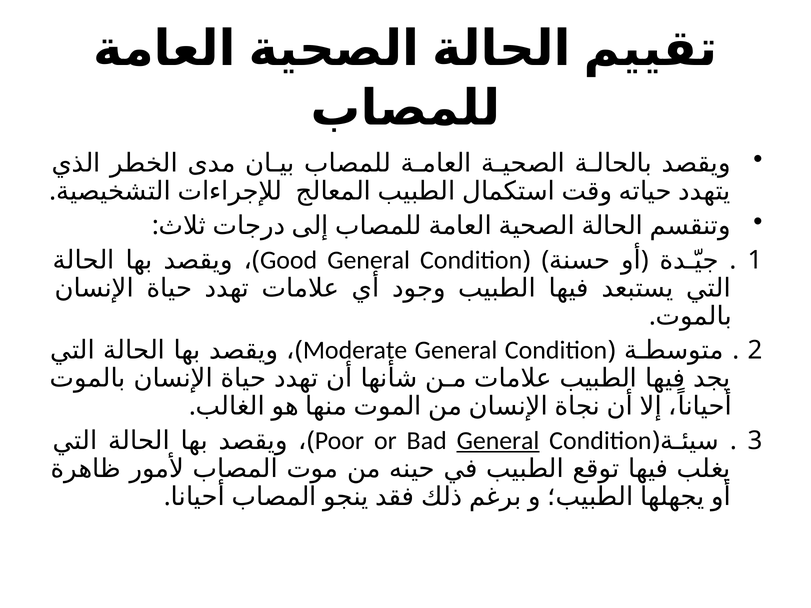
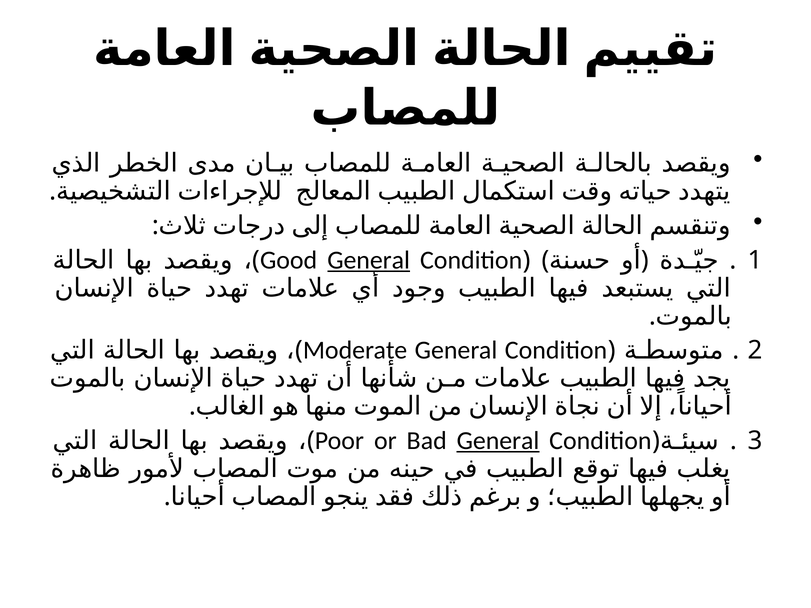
General underline: none -> present (369, 260)
